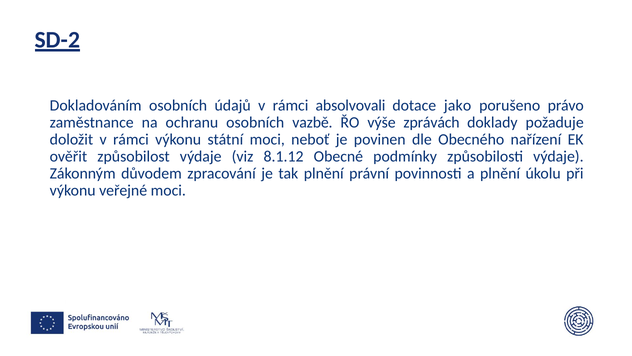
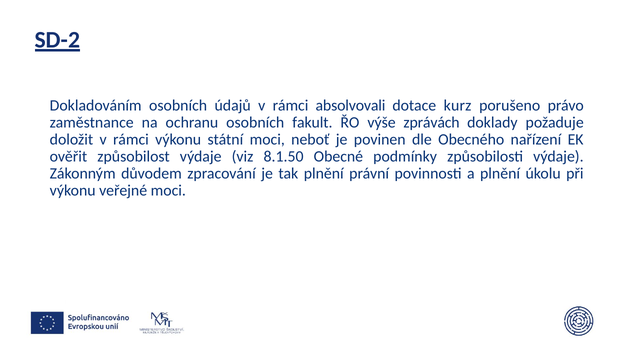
jako: jako -> kurz (458, 105)
vazbě: vazbě -> fakult (312, 122)
8.1.12: 8.1.12 -> 8.1.50 (284, 156)
